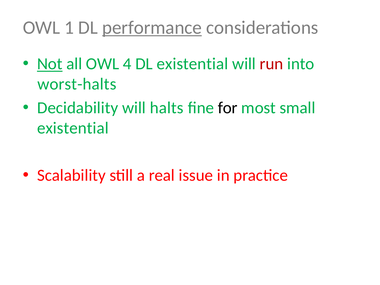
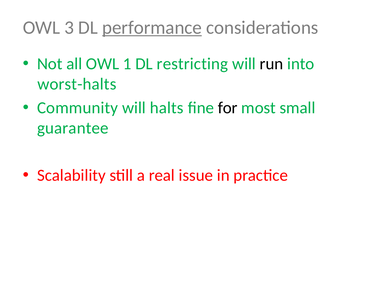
1: 1 -> 3 (69, 28)
Not underline: present -> none (50, 64)
4: 4 -> 1 (127, 64)
DL existential: existential -> restricting (192, 64)
run colour: red -> black (272, 64)
Decidability: Decidability -> Community (78, 108)
existential: existential -> guarantee (73, 128)
